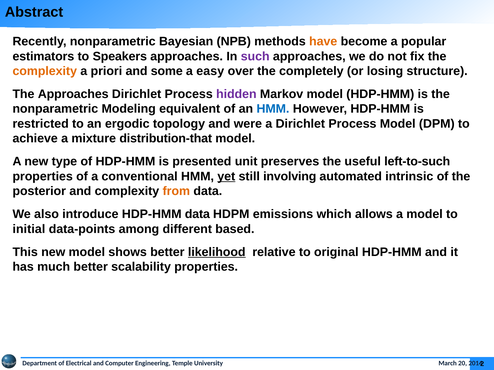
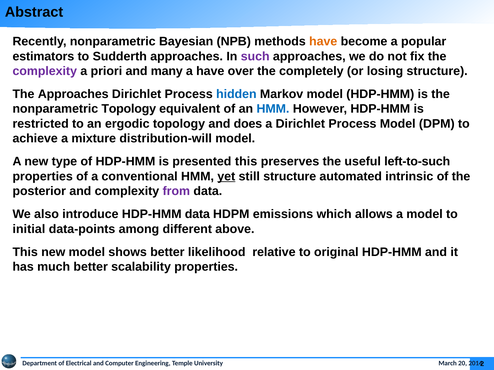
Speakers: Speakers -> Sudderth (120, 56)
complexity colour: orange -> purple (45, 71)
some: some -> many (167, 71)
a easy: easy -> have (210, 71)
hidden colour: purple -> blue (236, 94)
nonparametric Modeling: Modeling -> Topology (129, 109)
were: were -> does (248, 124)
distribution-that: distribution-that -> distribution-will (166, 139)
presented unit: unit -> this (246, 162)
still involving: involving -> structure (290, 177)
from colour: orange -> purple (176, 191)
based: based -> above (235, 229)
likelihood underline: present -> none (217, 252)
